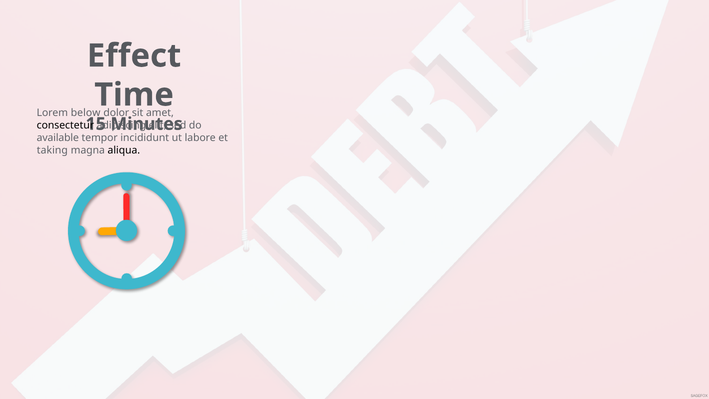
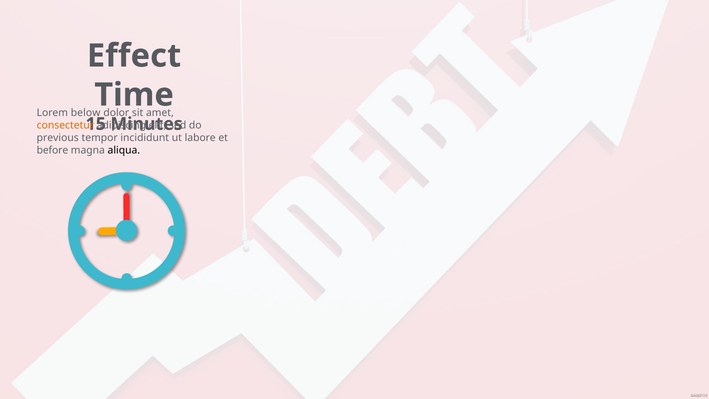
consectetur colour: black -> orange (65, 125)
available: available -> previous (58, 138)
taking: taking -> before (52, 150)
